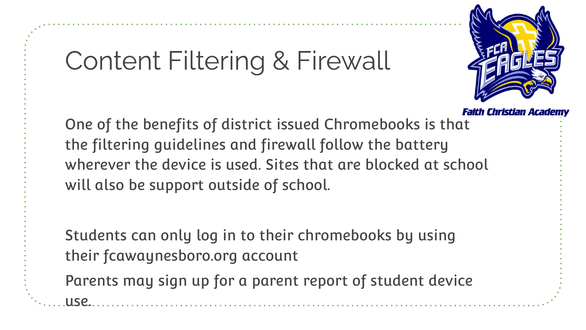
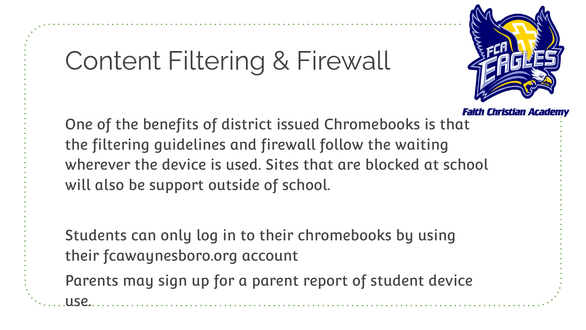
battery: battery -> waiting (422, 145)
